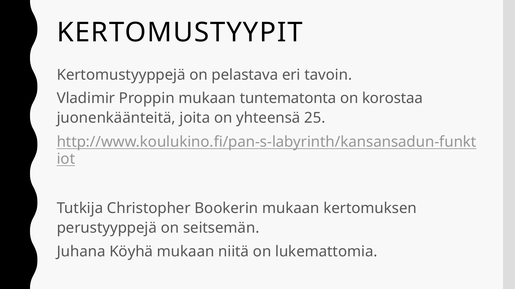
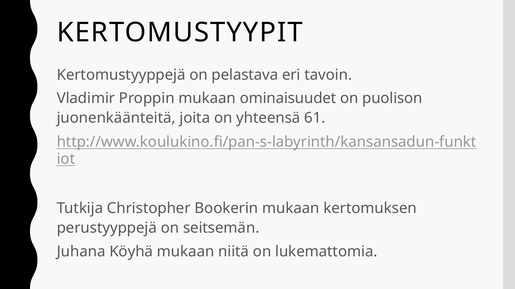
tuntematonta: tuntematonta -> ominaisuudet (288, 98)
korostaa: korostaa -> puolison (392, 98)
25: 25 -> 61 (315, 118)
